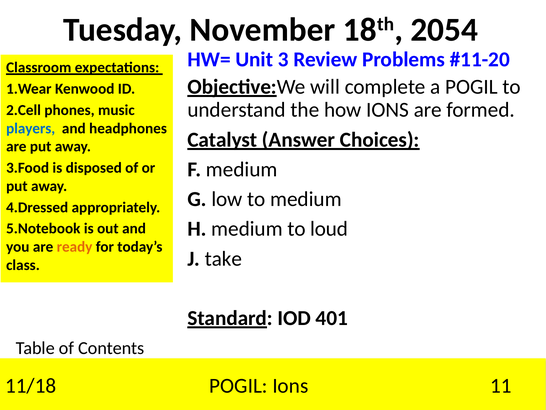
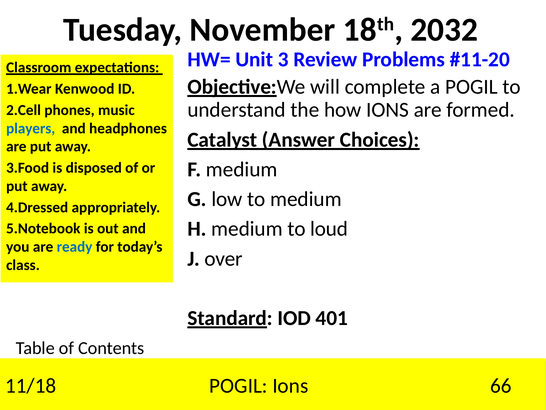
2054: 2054 -> 2032 (444, 30)
ready colour: orange -> blue (75, 247)
take: take -> over (223, 258)
11: 11 -> 66 (501, 385)
